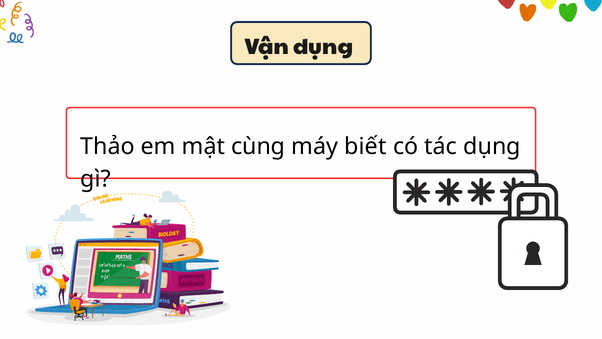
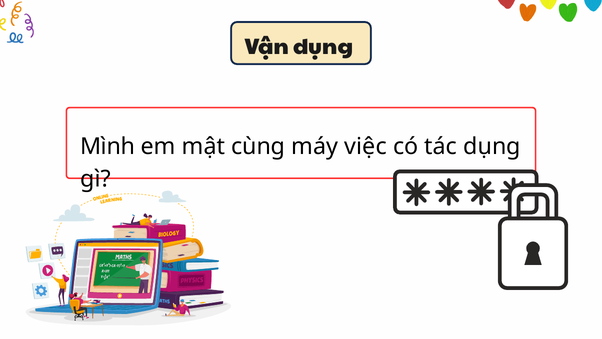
Thảo: Thảo -> Mình (108, 147)
biết: biết -> việc (365, 147)
